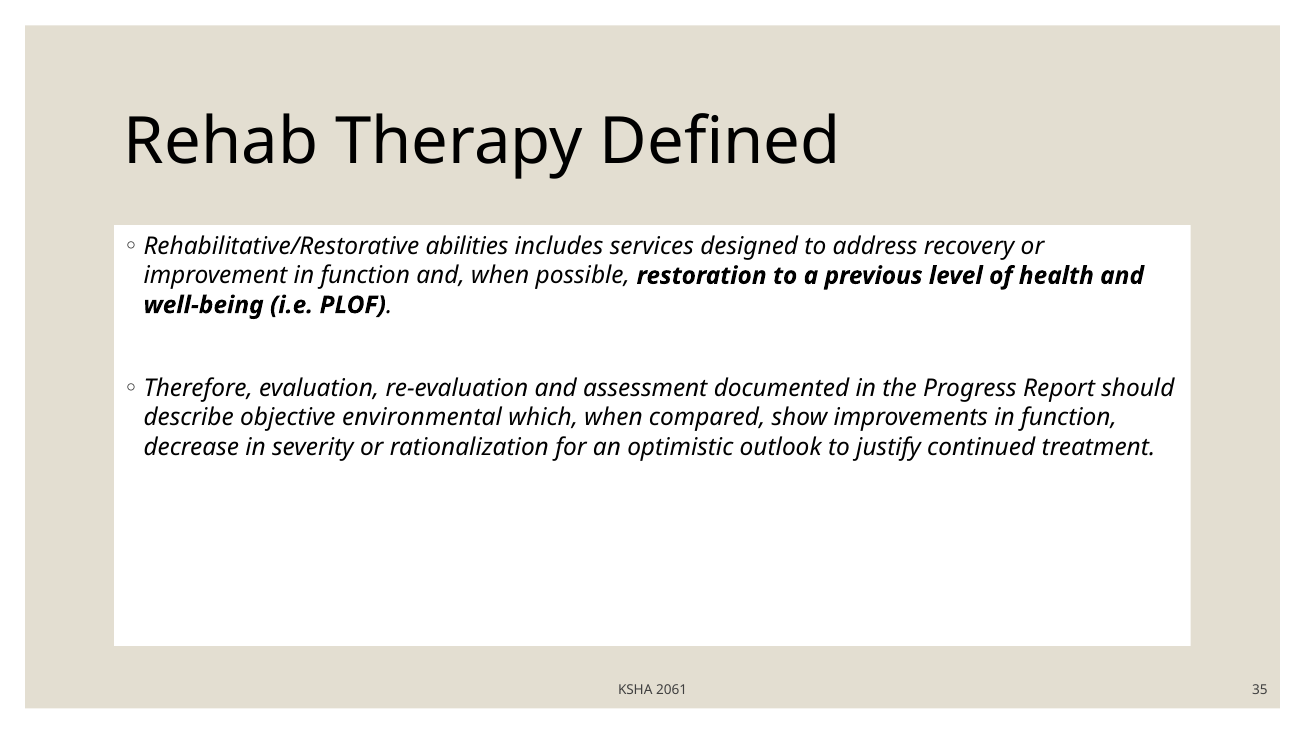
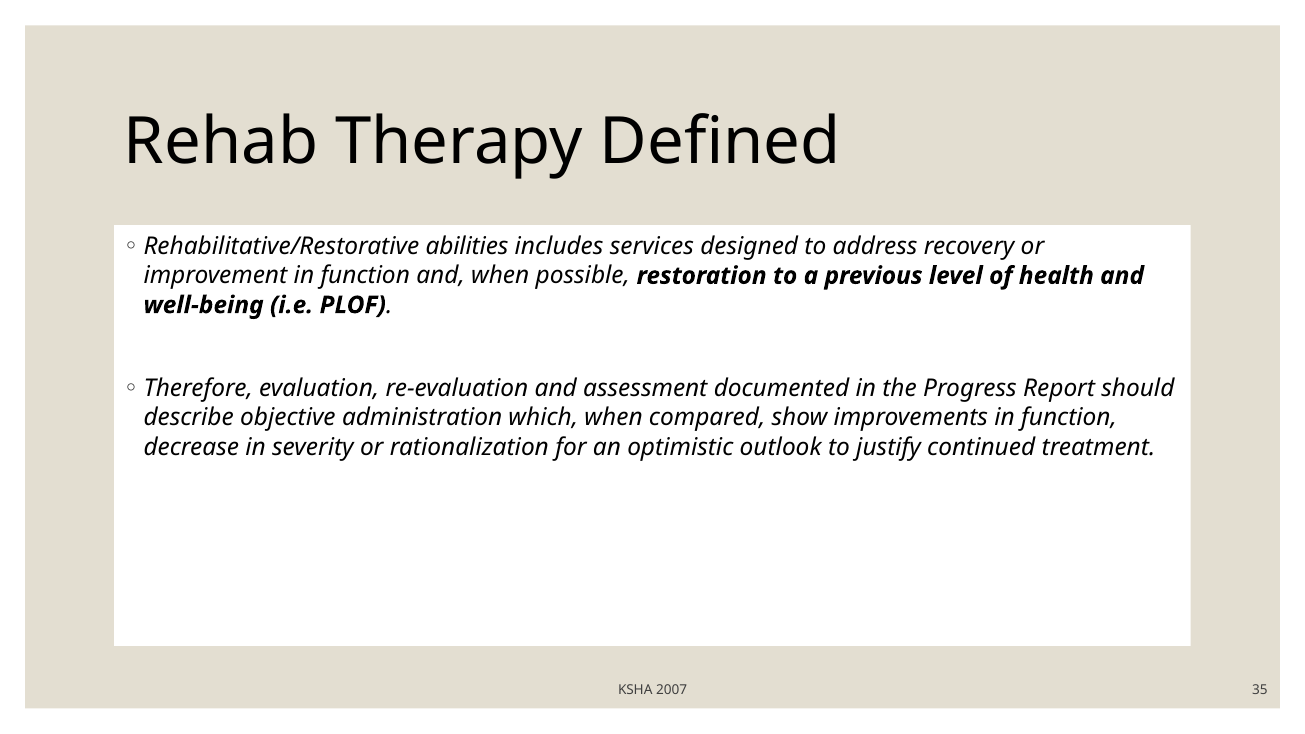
environmental: environmental -> administration (422, 418)
2061: 2061 -> 2007 (672, 690)
